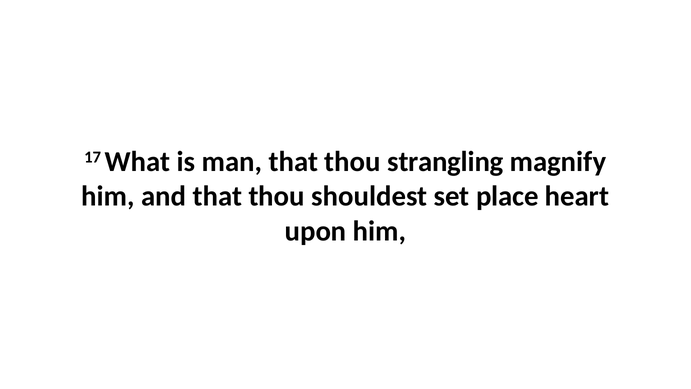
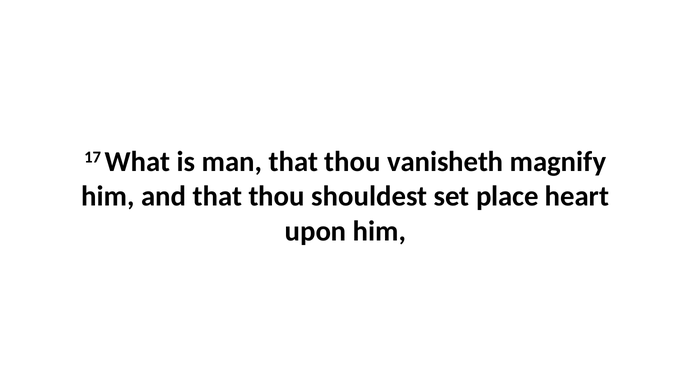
strangling: strangling -> vanisheth (445, 162)
